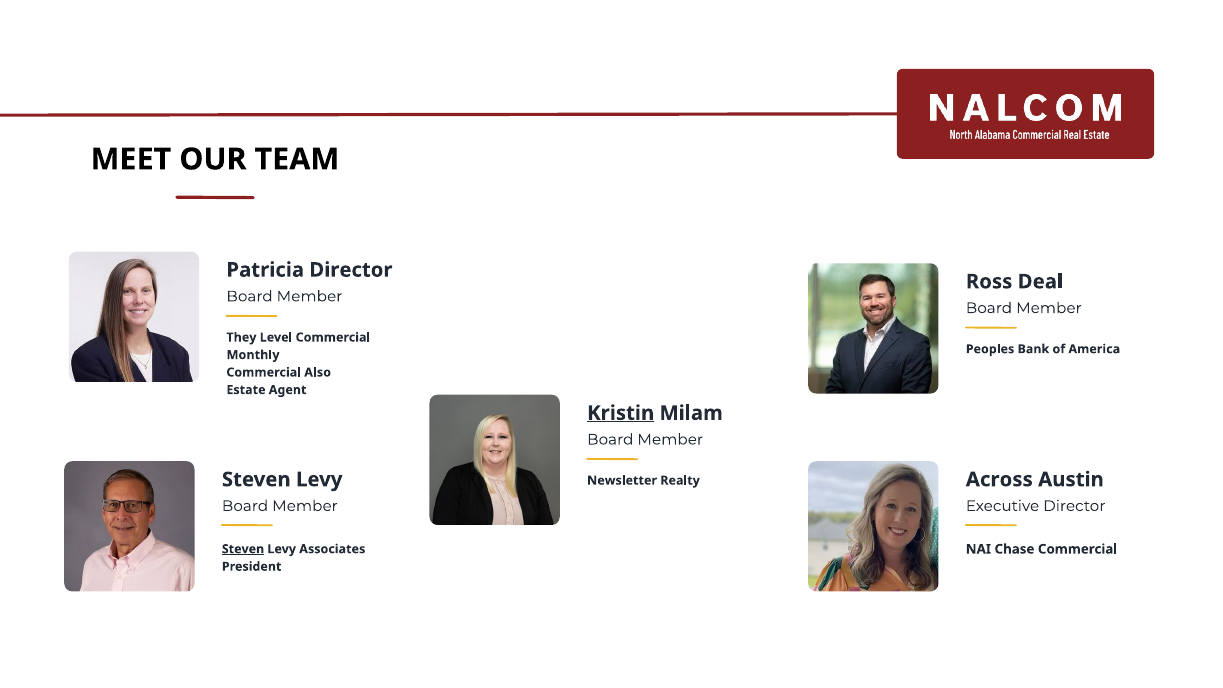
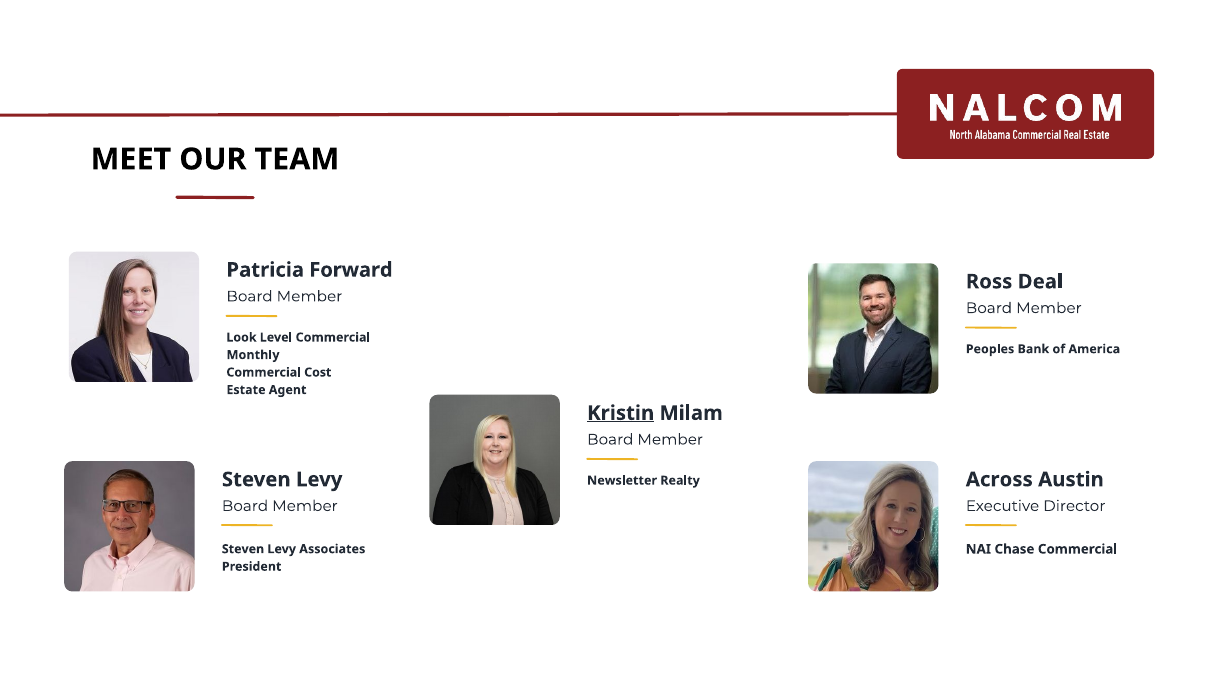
Patricia Director: Director -> Forward (351, 270)
They: They -> Look (241, 337)
Also: Also -> Cost (318, 372)
Steven underline: present -> none (243, 549)
